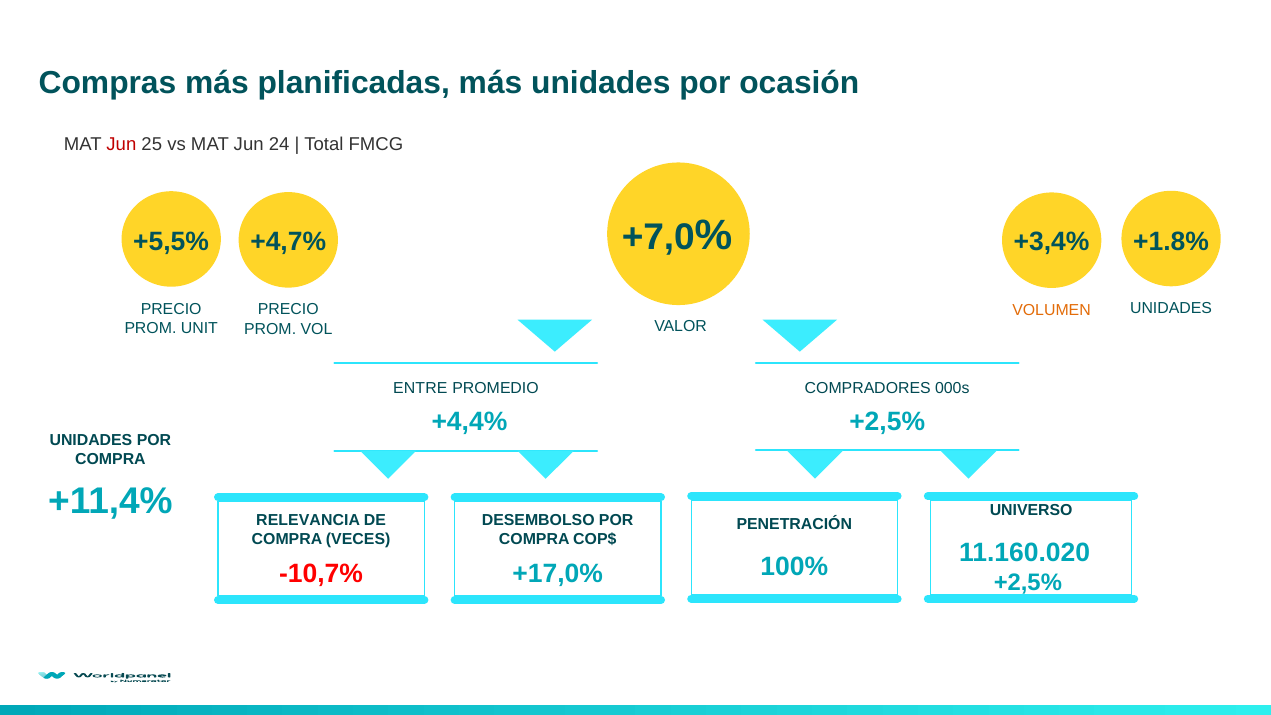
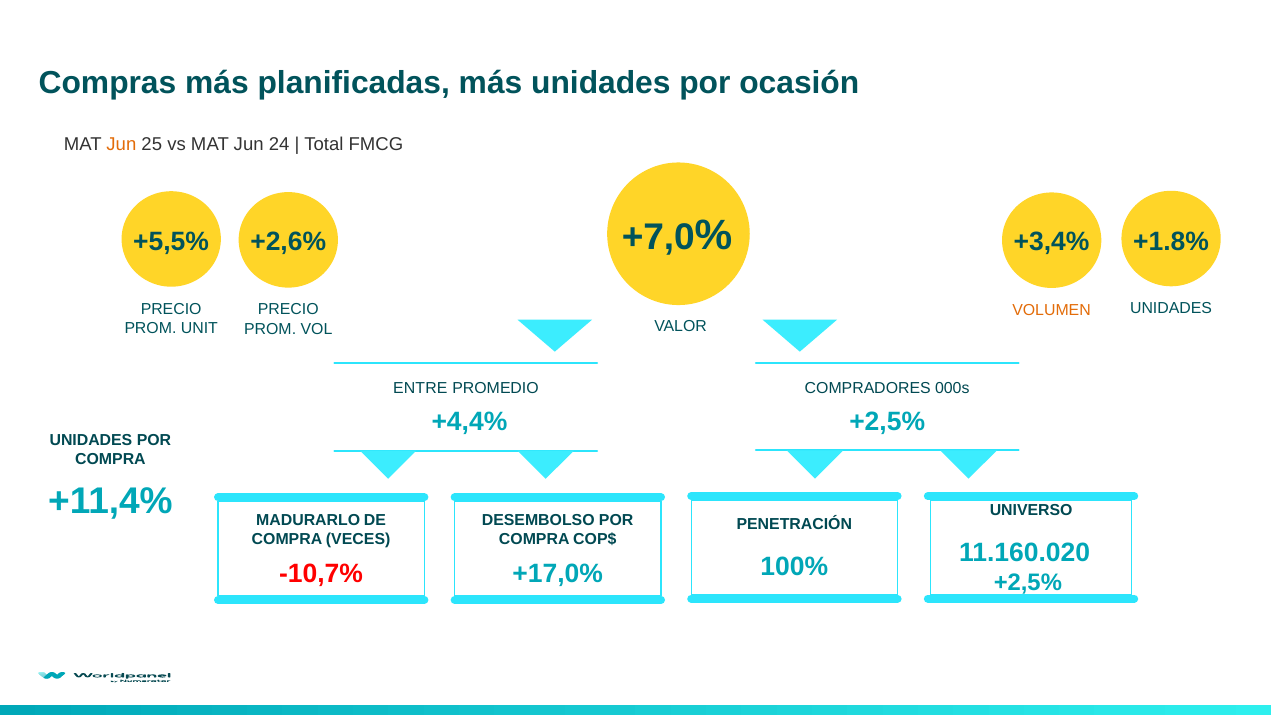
Jun colour: red -> orange (121, 144)
+4,7%: +4,7% -> +2,6% (288, 242)
RELEVANCIA: RELEVANCIA -> MADURARLO (308, 520)
